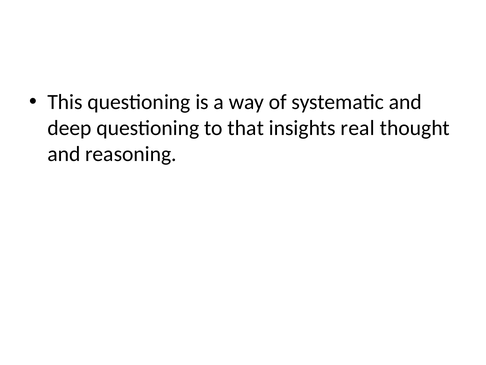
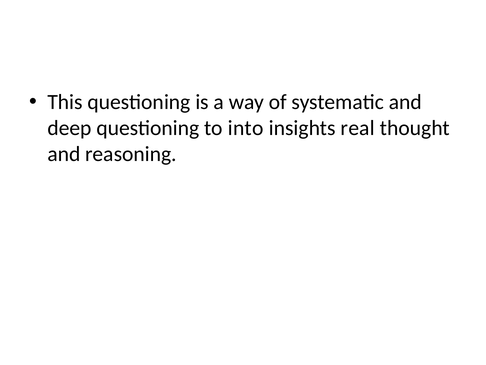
that: that -> into (246, 128)
